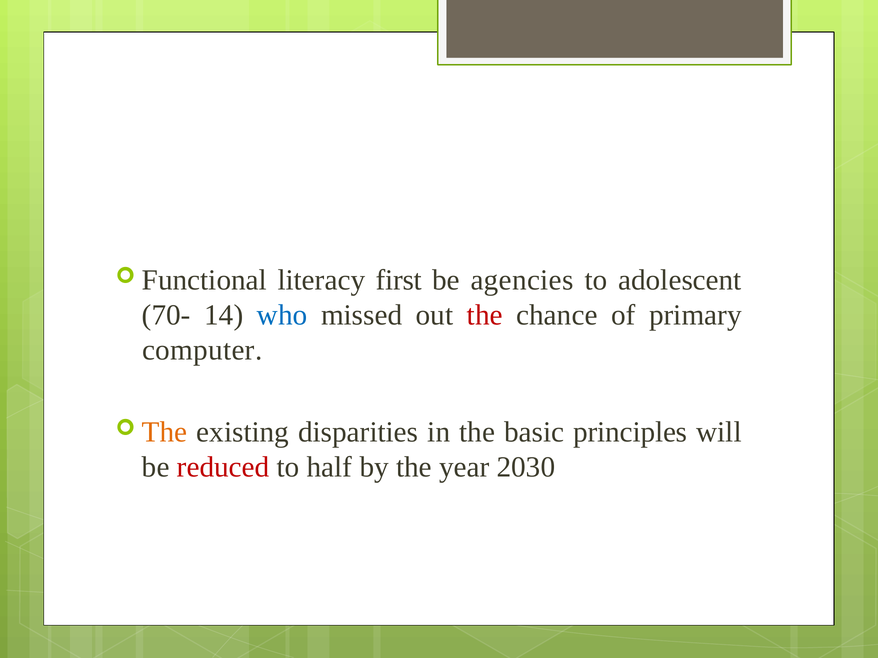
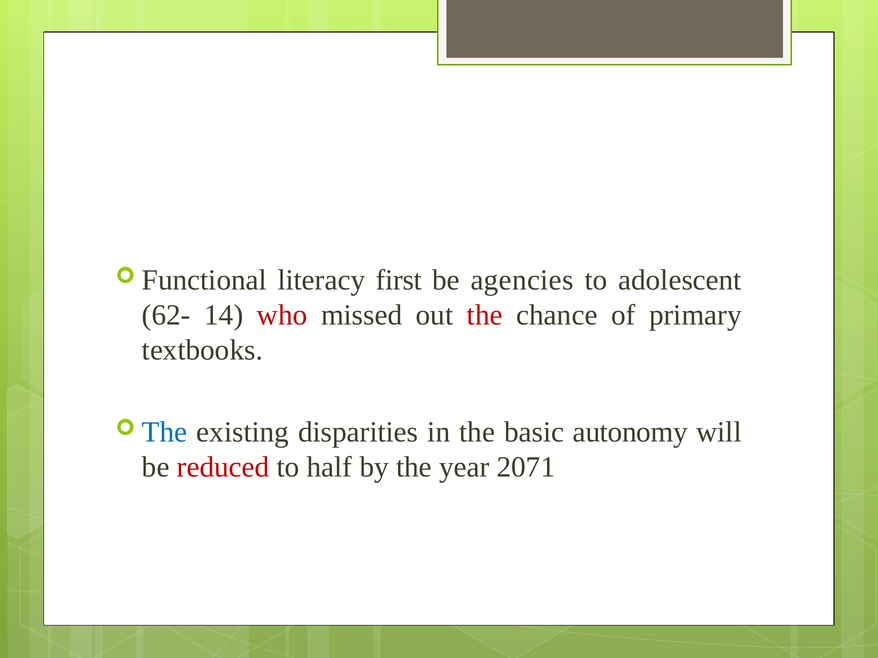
70-: 70- -> 62- (166, 315)
who colour: blue -> red (282, 315)
computer: computer -> textbooks (202, 350)
The colour: orange -> blue (165, 432)
principles: principles -> autonomy (630, 432)
2030: 2030 -> 2071 (526, 467)
